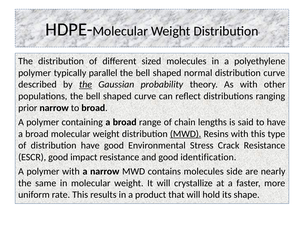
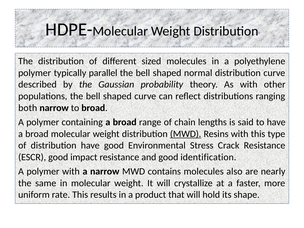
the underline: present -> none (86, 85)
prior: prior -> both (28, 108)
side: side -> also (234, 171)
